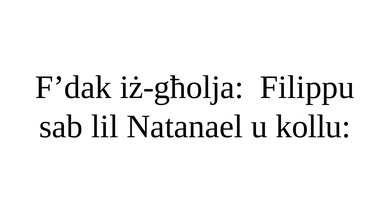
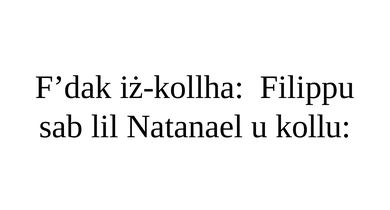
iż-għolja: iż-għolja -> iż-kollha (182, 87)
